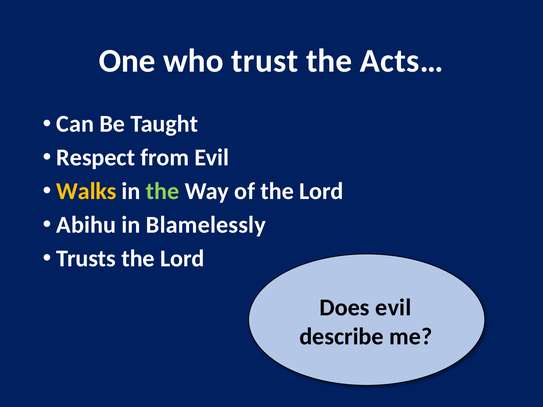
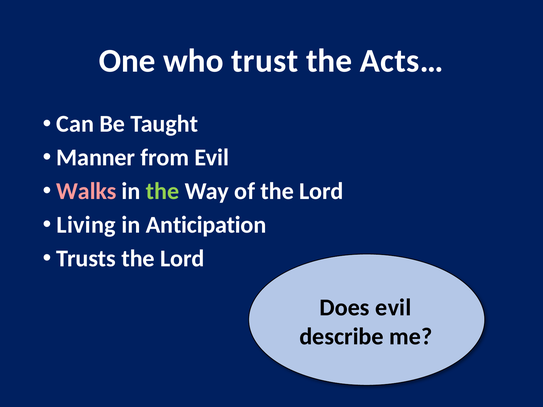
Respect: Respect -> Manner (96, 158)
Walks colour: yellow -> pink (86, 191)
Abihu: Abihu -> Living (86, 225)
Blamelessly: Blamelessly -> Anticipation (206, 225)
